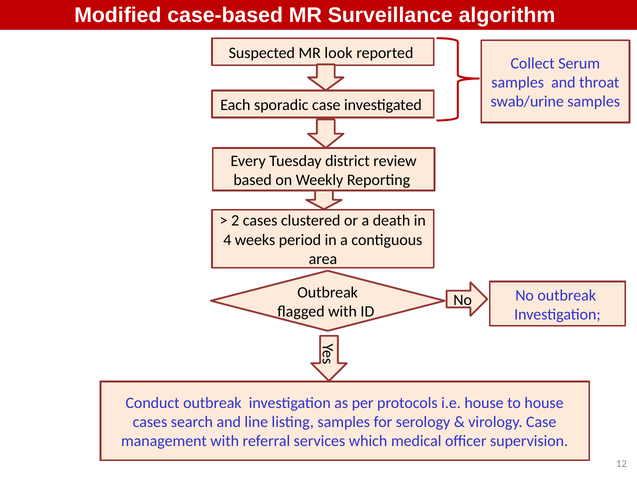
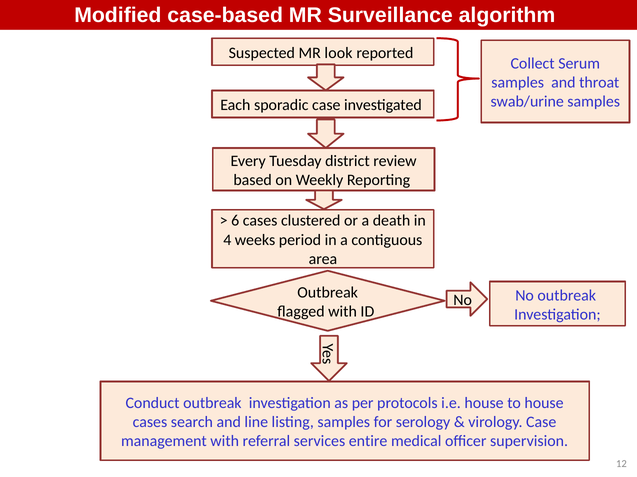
2: 2 -> 6 (235, 221)
which: which -> entire (368, 442)
